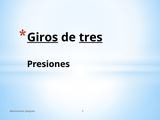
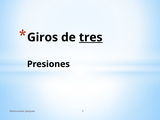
Giros underline: present -> none (43, 37)
